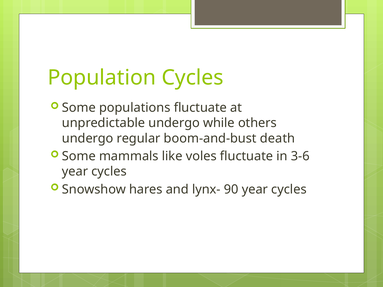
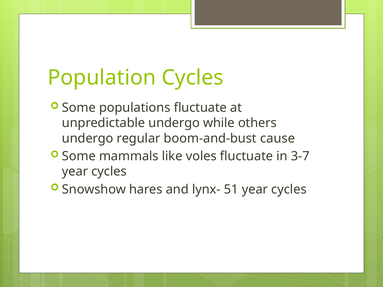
death: death -> cause (278, 138)
3-6: 3-6 -> 3-7 (300, 156)
90: 90 -> 51 (231, 190)
